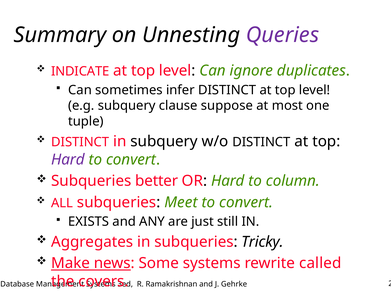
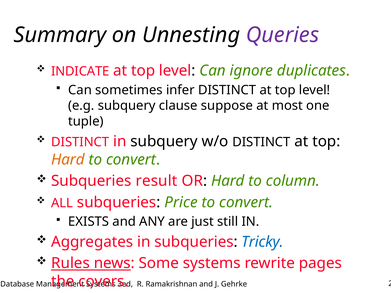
Hard colour: purple -> orange (68, 160)
better: better -> result (156, 181)
Meet: Meet -> Price (181, 202)
Tricky colour: black -> blue (263, 242)
Make: Make -> Rules (70, 263)
called: called -> pages (320, 263)
